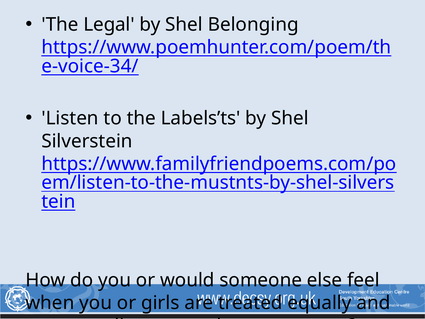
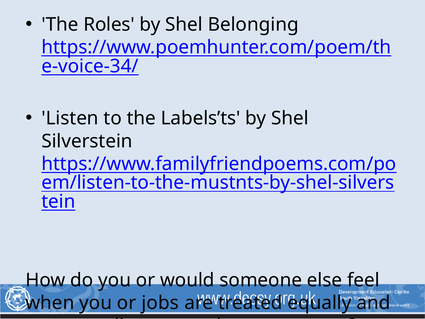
Legal: Legal -> Roles (109, 25)
girls: girls -> jobs (160, 303)
